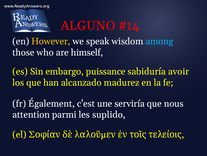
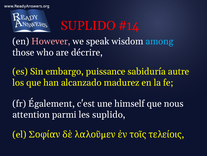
ALGUNO: ALGUNO -> SUPLIDO (88, 26)
However colour: yellow -> pink (51, 41)
himself: himself -> décrire (87, 52)
avoir: avoir -> autre (179, 71)
serviría: serviría -> himself (130, 103)
